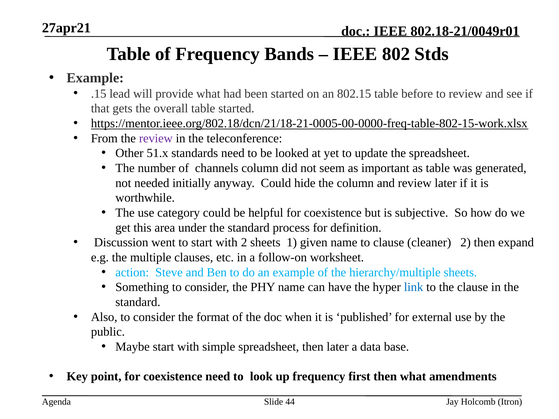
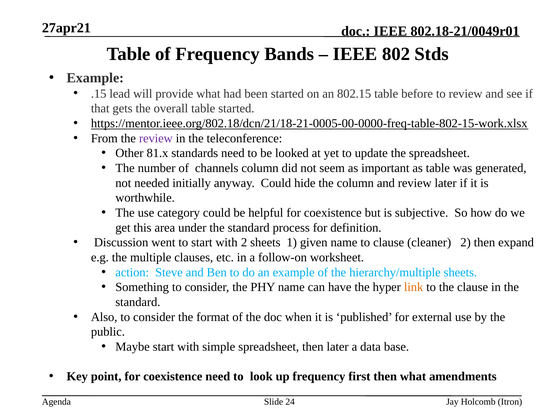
51.x: 51.x -> 81.x (157, 153)
link colour: blue -> orange (414, 287)
44: 44 -> 24 (290, 402)
